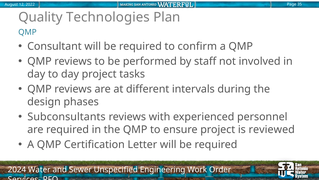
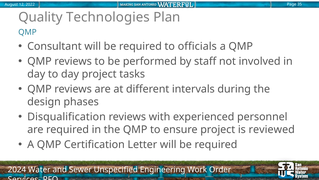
confirm: confirm -> officials (197, 46)
Subconsultants: Subconsultants -> Disqualification (67, 116)
